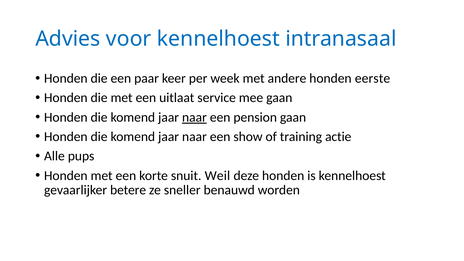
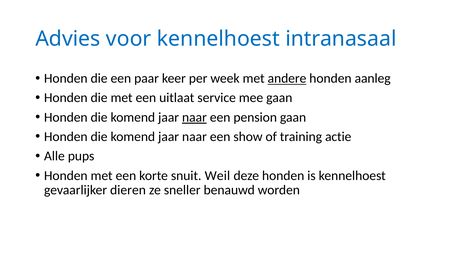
andere underline: none -> present (287, 78)
eerste: eerste -> aanleg (373, 78)
betere: betere -> dieren (128, 190)
